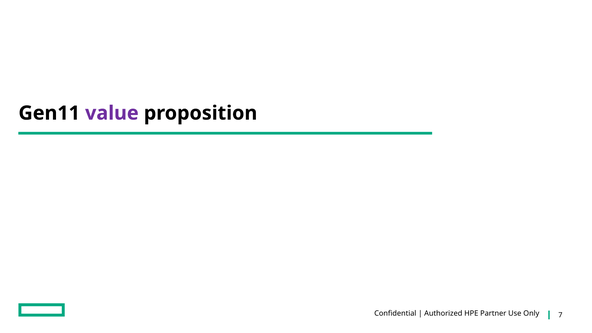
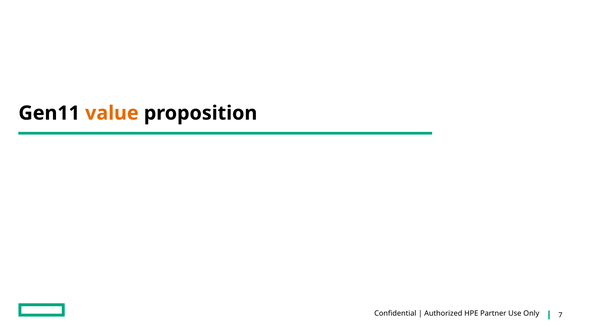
value colour: purple -> orange (112, 113)
